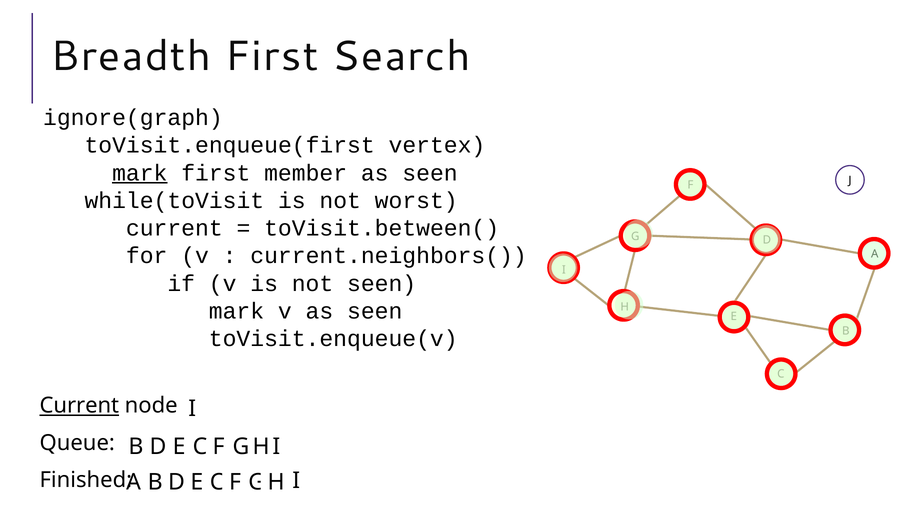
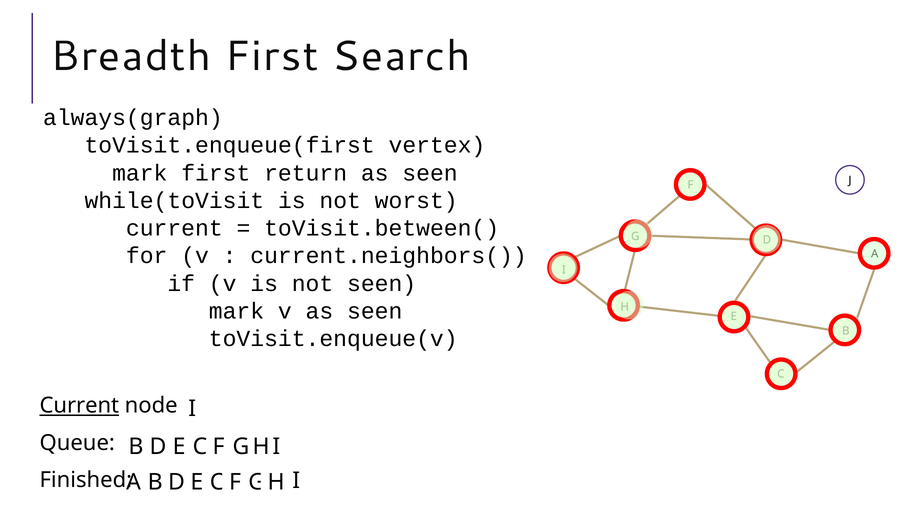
ignore(graph: ignore(graph -> always(graph (133, 118)
mark underline: present -> none (140, 173)
member: member -> return (306, 173)
